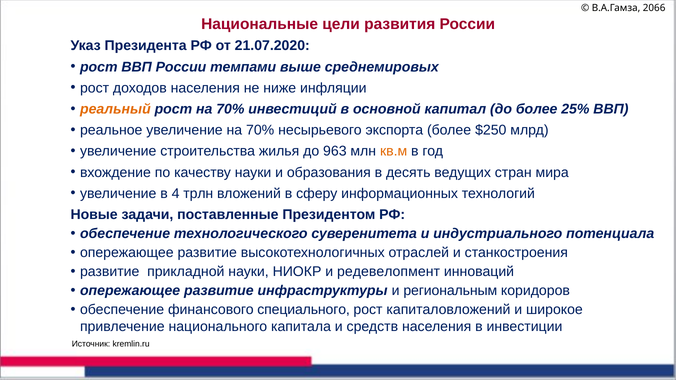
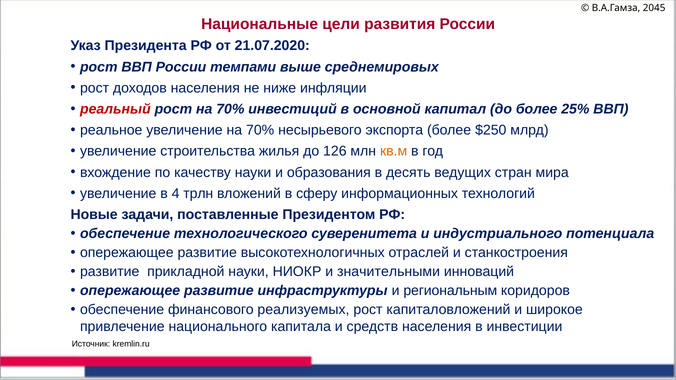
2066: 2066 -> 2045 (654, 8)
реальный colour: orange -> red (115, 109)
963: 963 -> 126 (335, 151)
редевелопмент: редевелопмент -> значительными (389, 272)
специального: специального -> реализуемых (304, 310)
